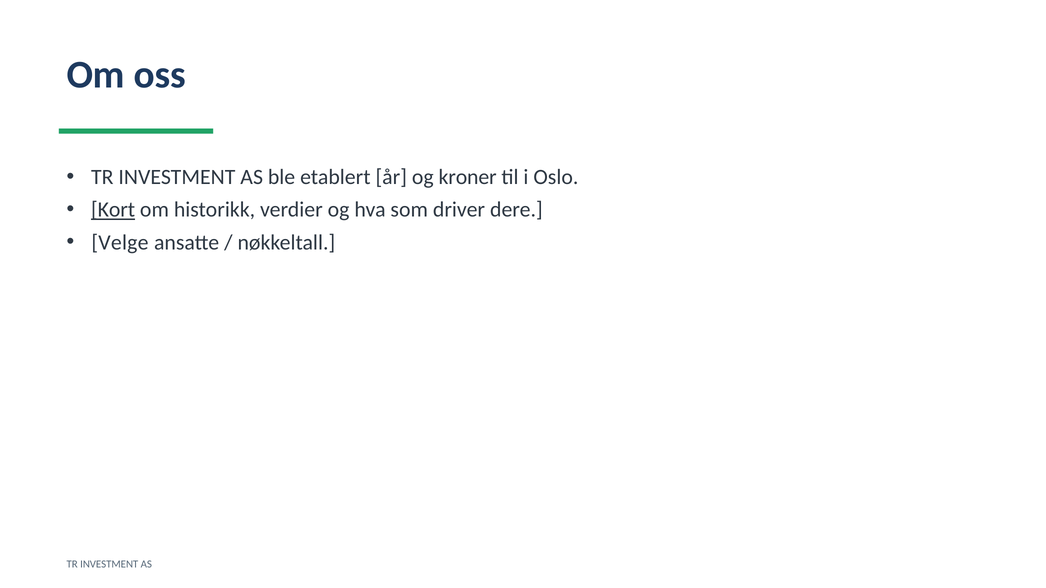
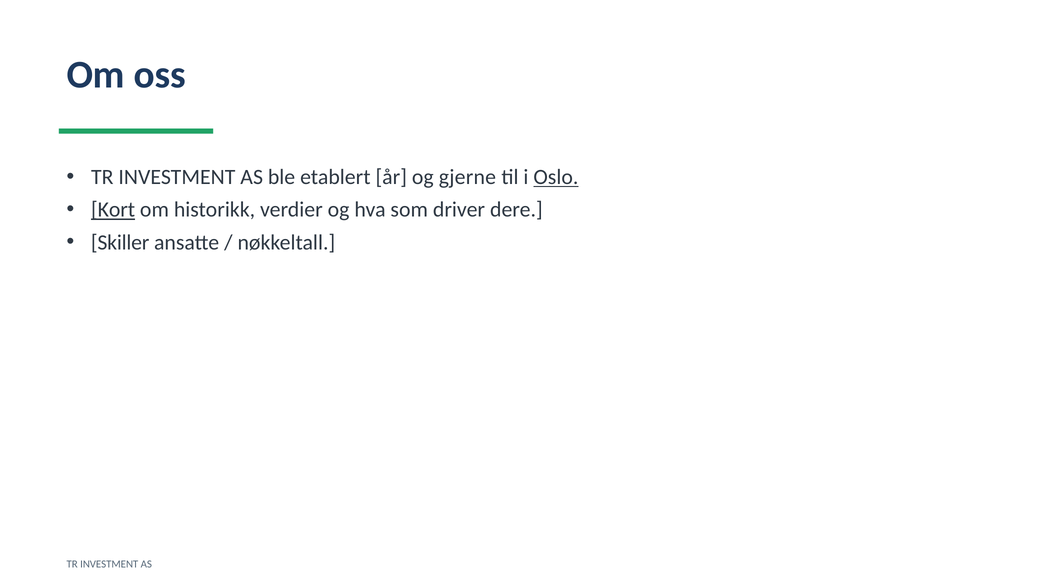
kroner: kroner -> gjerne (467, 177)
Oslo underline: none -> present (556, 177)
Velge: Velge -> Skiller (120, 243)
